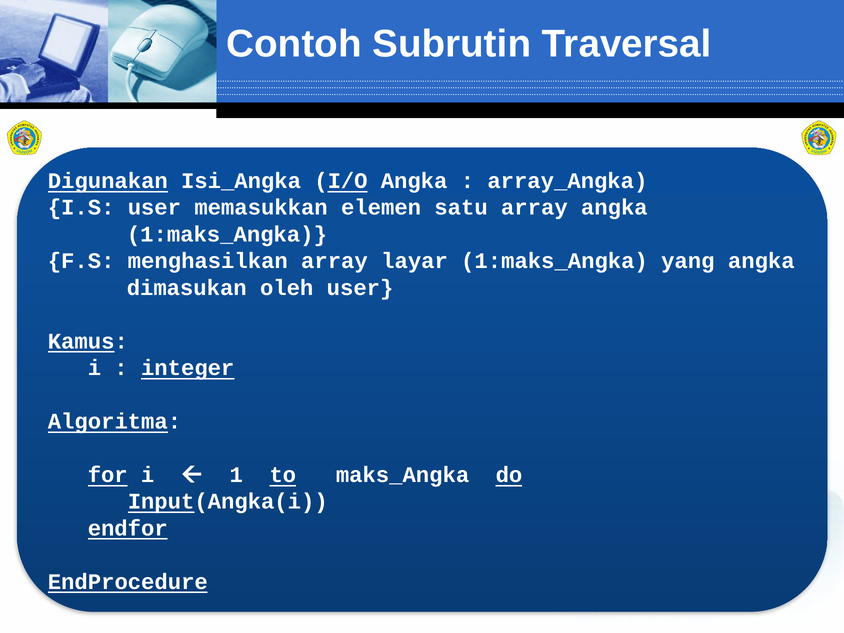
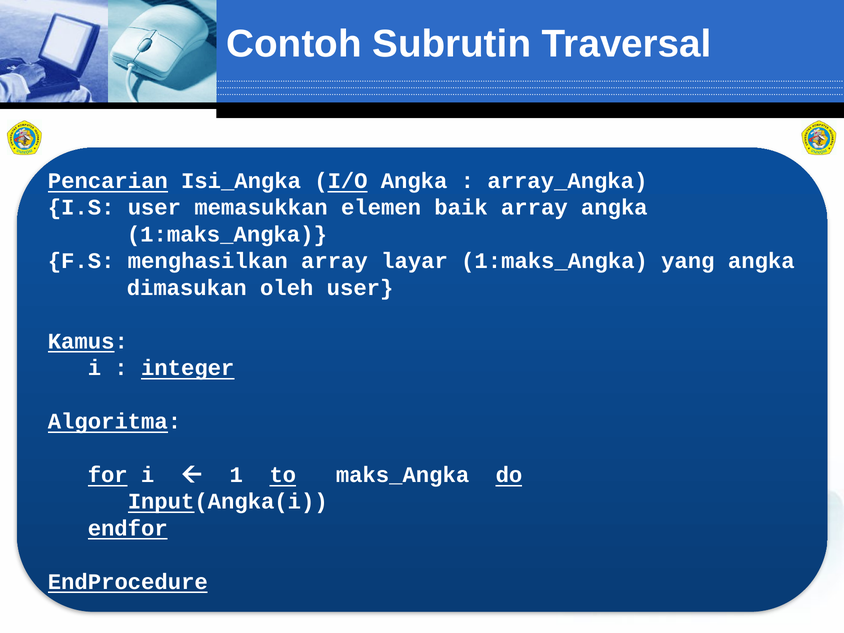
Digunakan: Digunakan -> Pencarian (108, 181)
satu: satu -> baik (461, 208)
